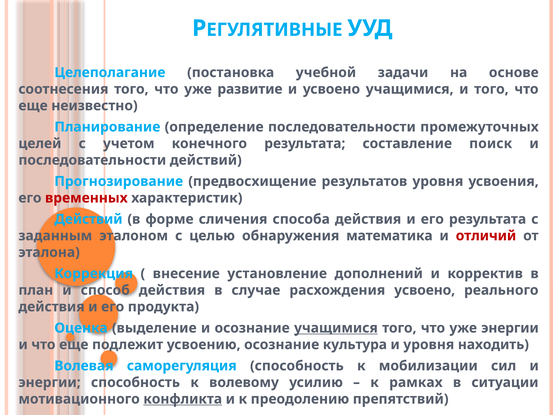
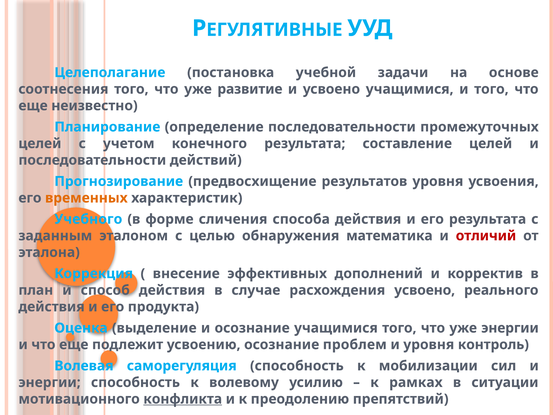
составление поиск: поиск -> целей (491, 143)
временных colour: red -> orange (86, 198)
Действий: Действий -> Учебного (88, 219)
установление: установление -> эффективных (277, 273)
учащимися underline: present -> none (336, 328)
культура: культура -> проблем (355, 344)
находить: находить -> контроль (493, 344)
